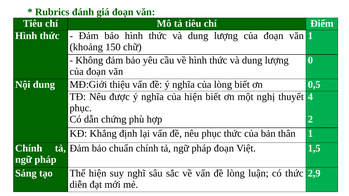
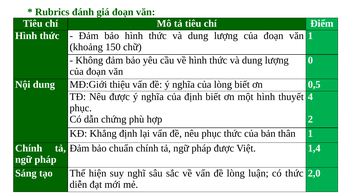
của hiện: hiện -> định (193, 97)
một nghị: nghị -> hình (266, 97)
pháp đoạn: đoạn -> được (224, 149)
1,5: 1,5 -> 1,4 (314, 149)
2,9: 2,9 -> 2,0 (314, 173)
